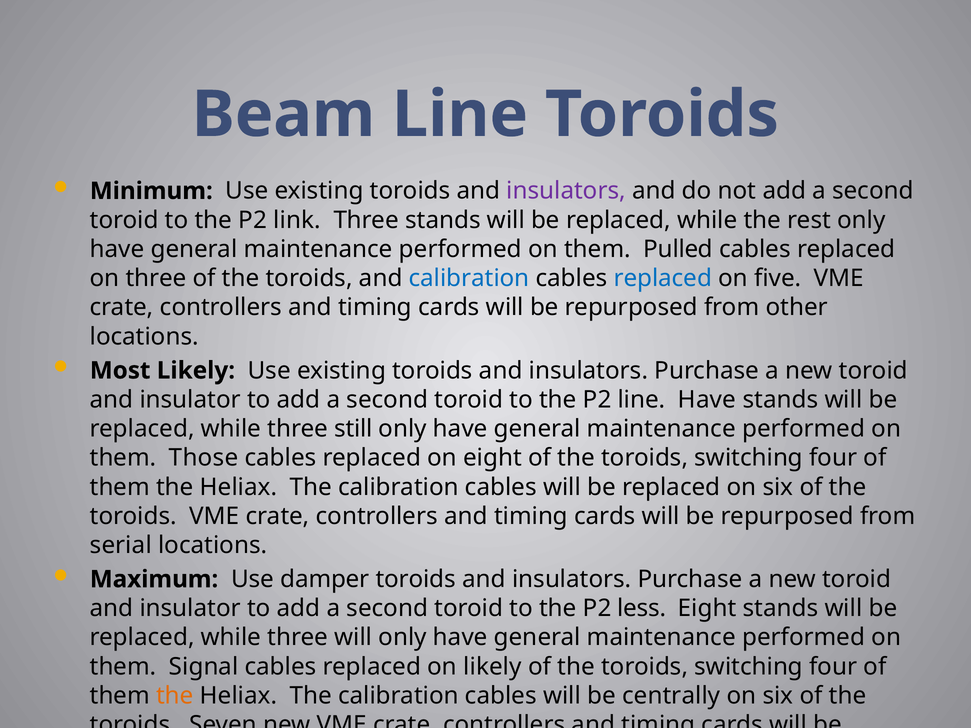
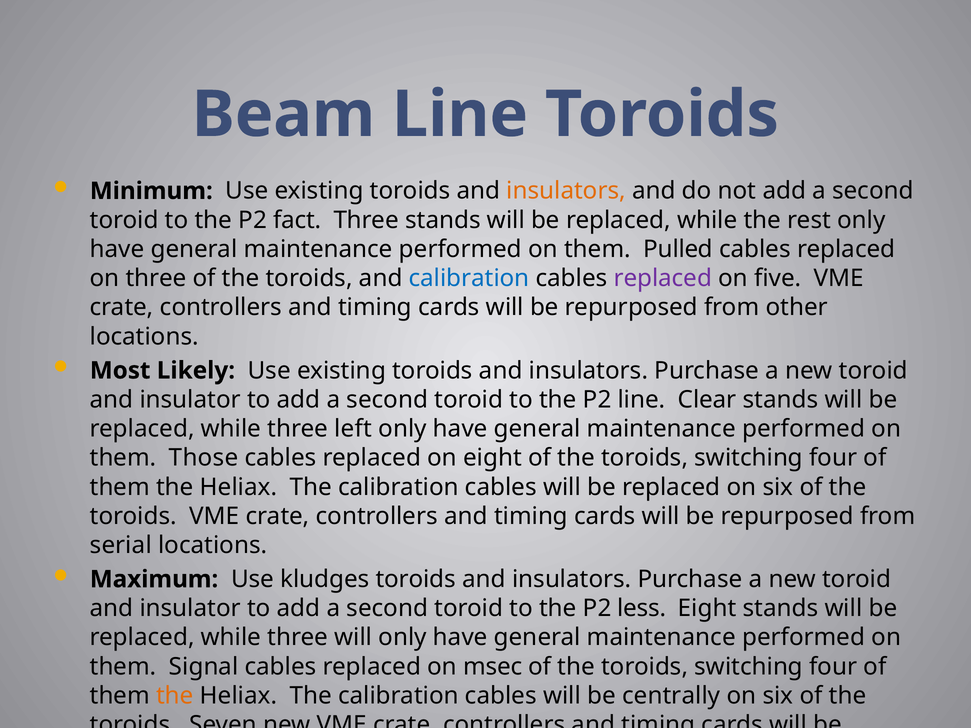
insulators colour: purple -> orange (566, 191)
link: link -> fact (297, 220)
replaced colour: blue -> purple (663, 278)
line Have: Have -> Clear (707, 400)
still: still -> left (353, 429)
damper: damper -> kludges (325, 579)
on likely: likely -> msec (493, 667)
